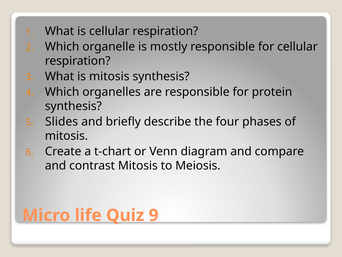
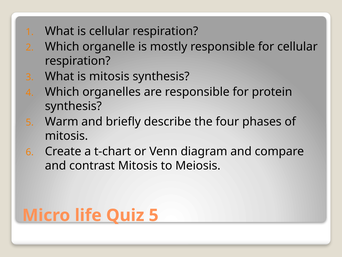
Slides: Slides -> Warm (62, 121)
Quiz 9: 9 -> 5 (154, 215)
